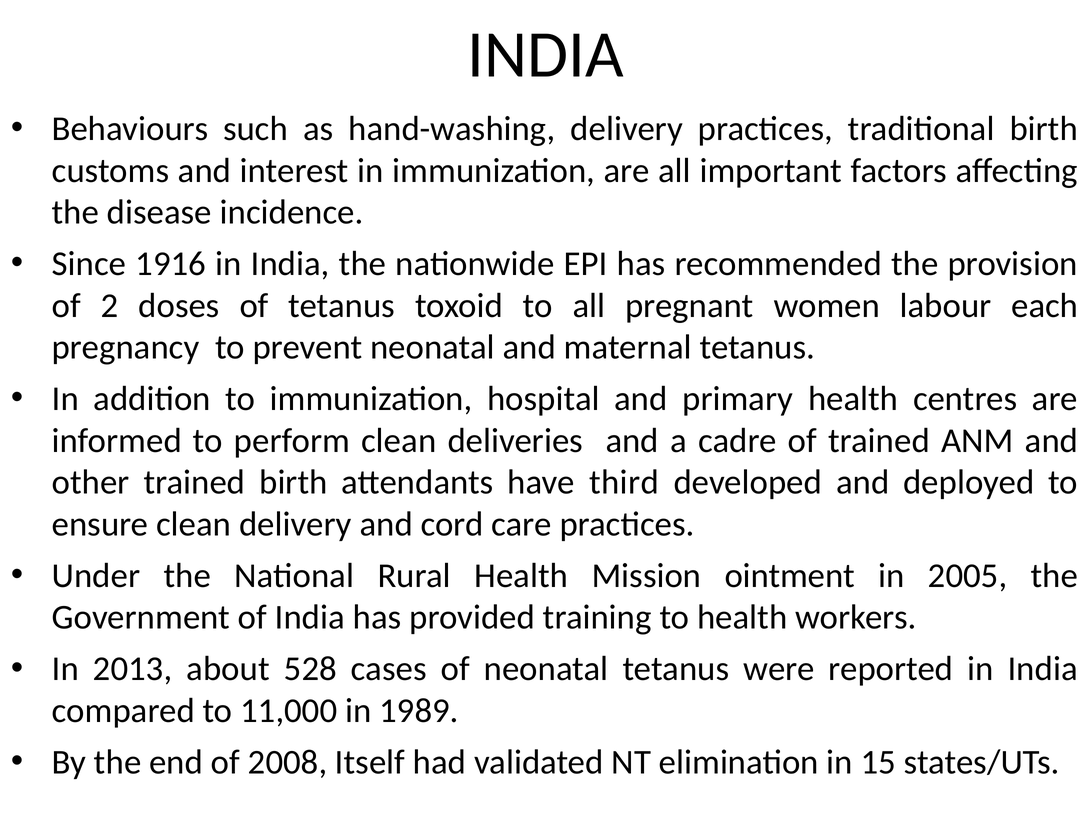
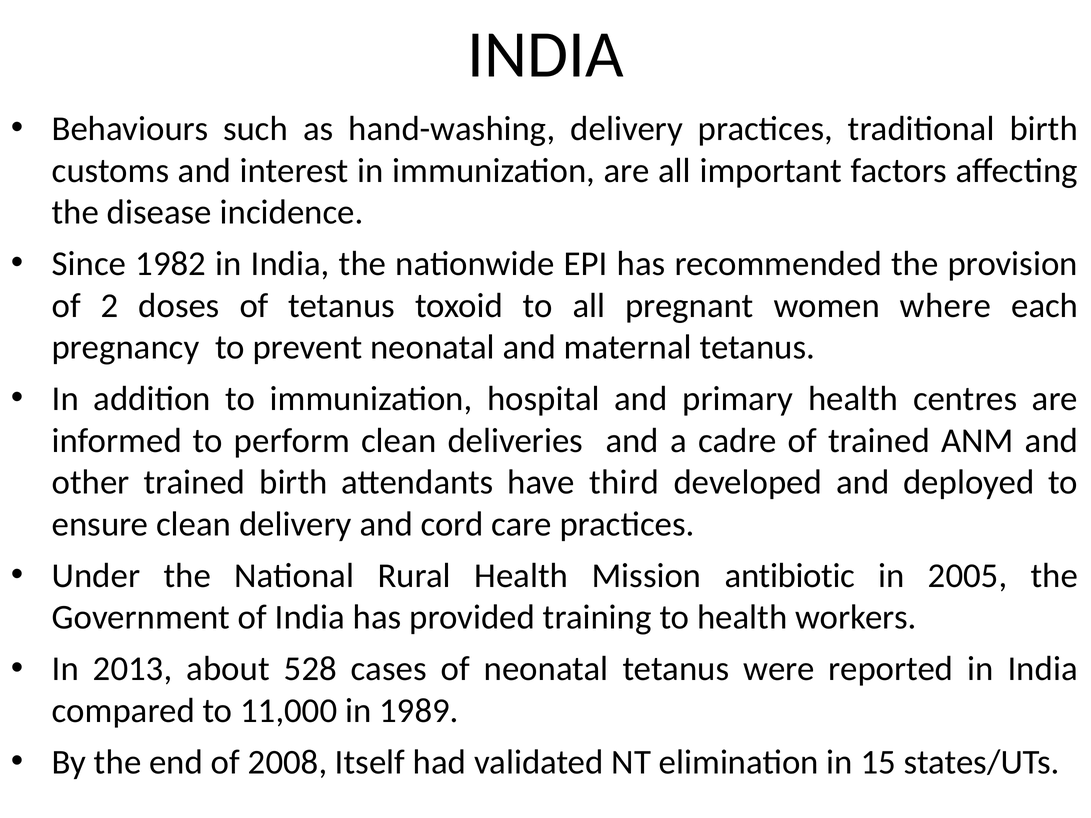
1916: 1916 -> 1982 (171, 264)
labour: labour -> where (945, 306)
ointment: ointment -> antibiotic (790, 576)
